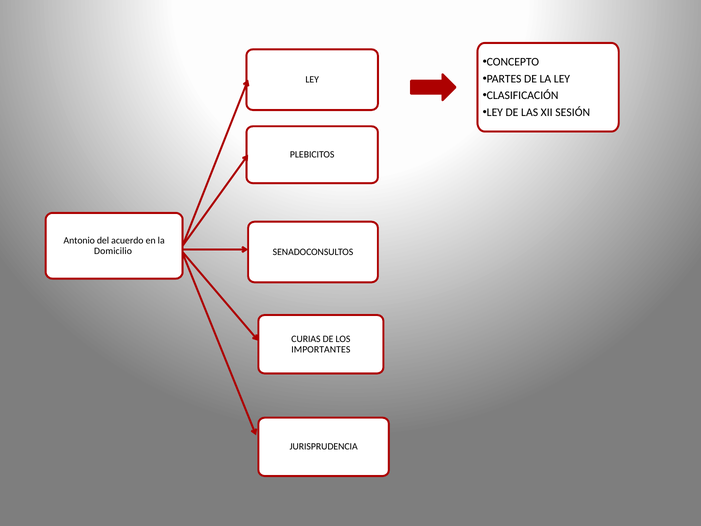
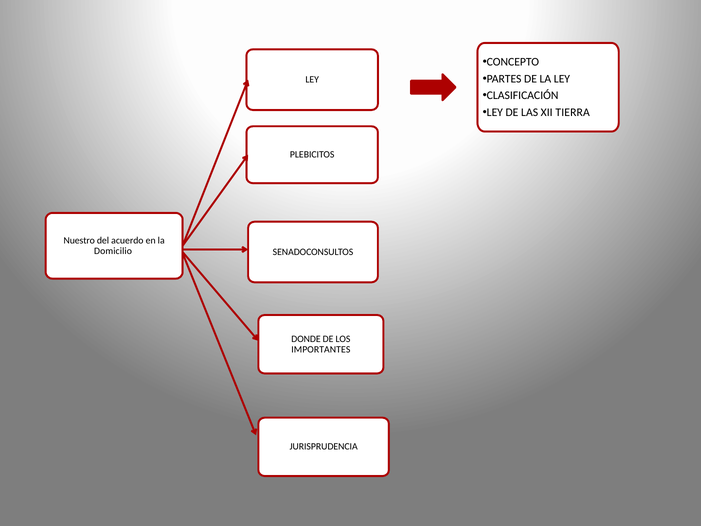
SESIÓN: SESIÓN -> TIERRA (573, 112)
Antonio: Antonio -> Nuestro (79, 240)
CURIAS: CURIAS -> DONDE (306, 339)
